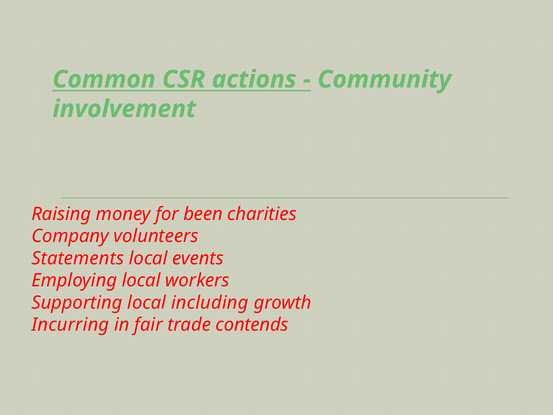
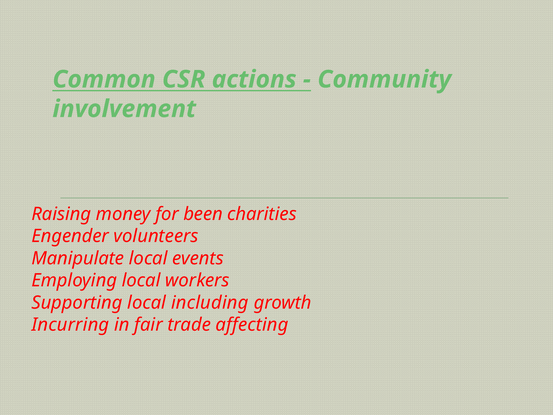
Company: Company -> Engender (70, 236)
Statements: Statements -> Manipulate (78, 258)
contends: contends -> affecting (252, 325)
